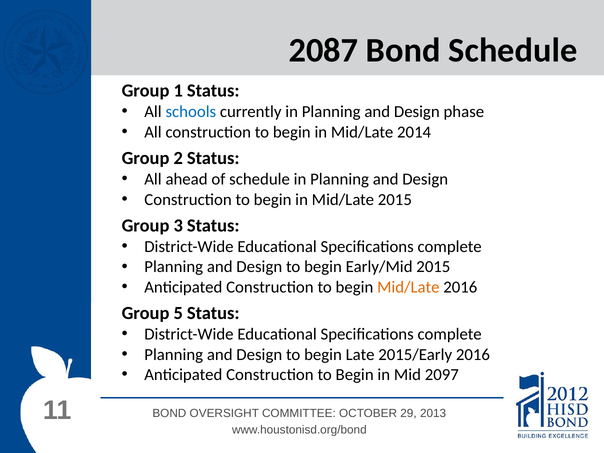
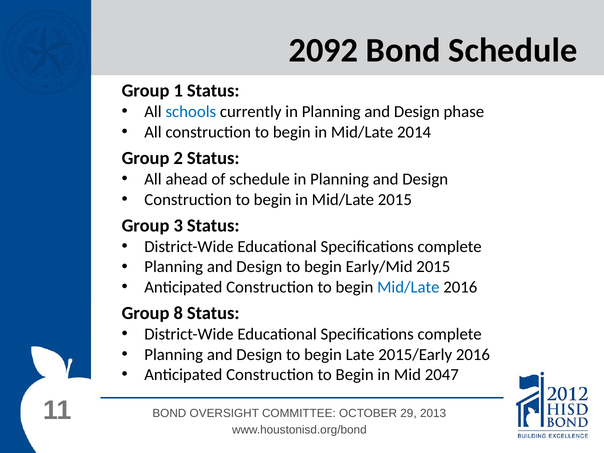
2087: 2087 -> 2092 (323, 50)
Mid/Late colour: orange -> blue (408, 287)
5: 5 -> 8 (178, 313)
2097: 2097 -> 2047 (442, 375)
